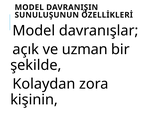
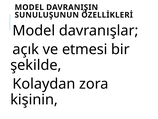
uzman: uzman -> etmesi (85, 49)
